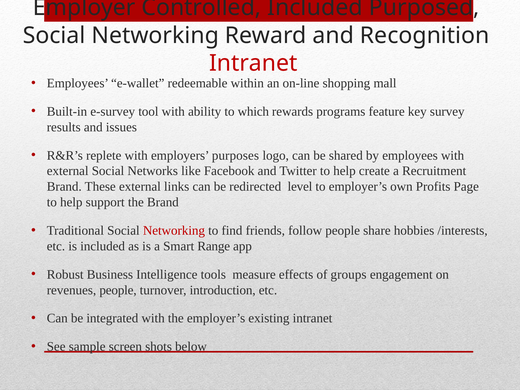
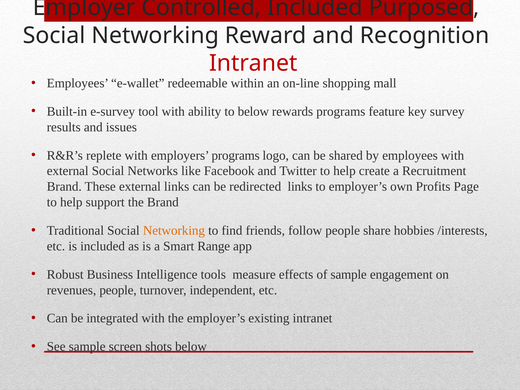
to which: which -> below (253, 112)
employers purposes: purposes -> programs (236, 155)
redirected level: level -> links (300, 187)
Networking colour: red -> orange (174, 231)
of groups: groups -> sample (349, 274)
introduction: introduction -> independent (223, 290)
